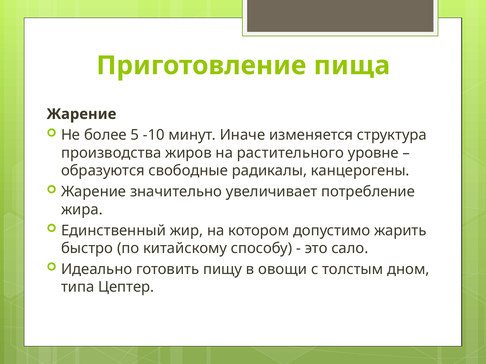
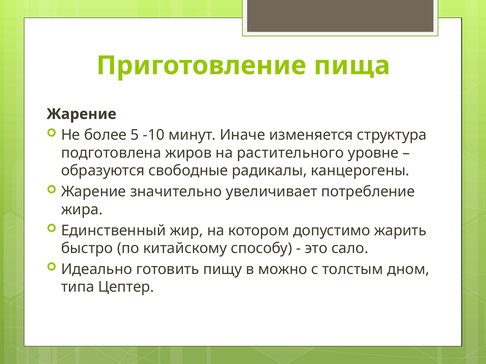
производства: производства -> подготовлена (111, 153)
овощи: овощи -> можно (283, 270)
